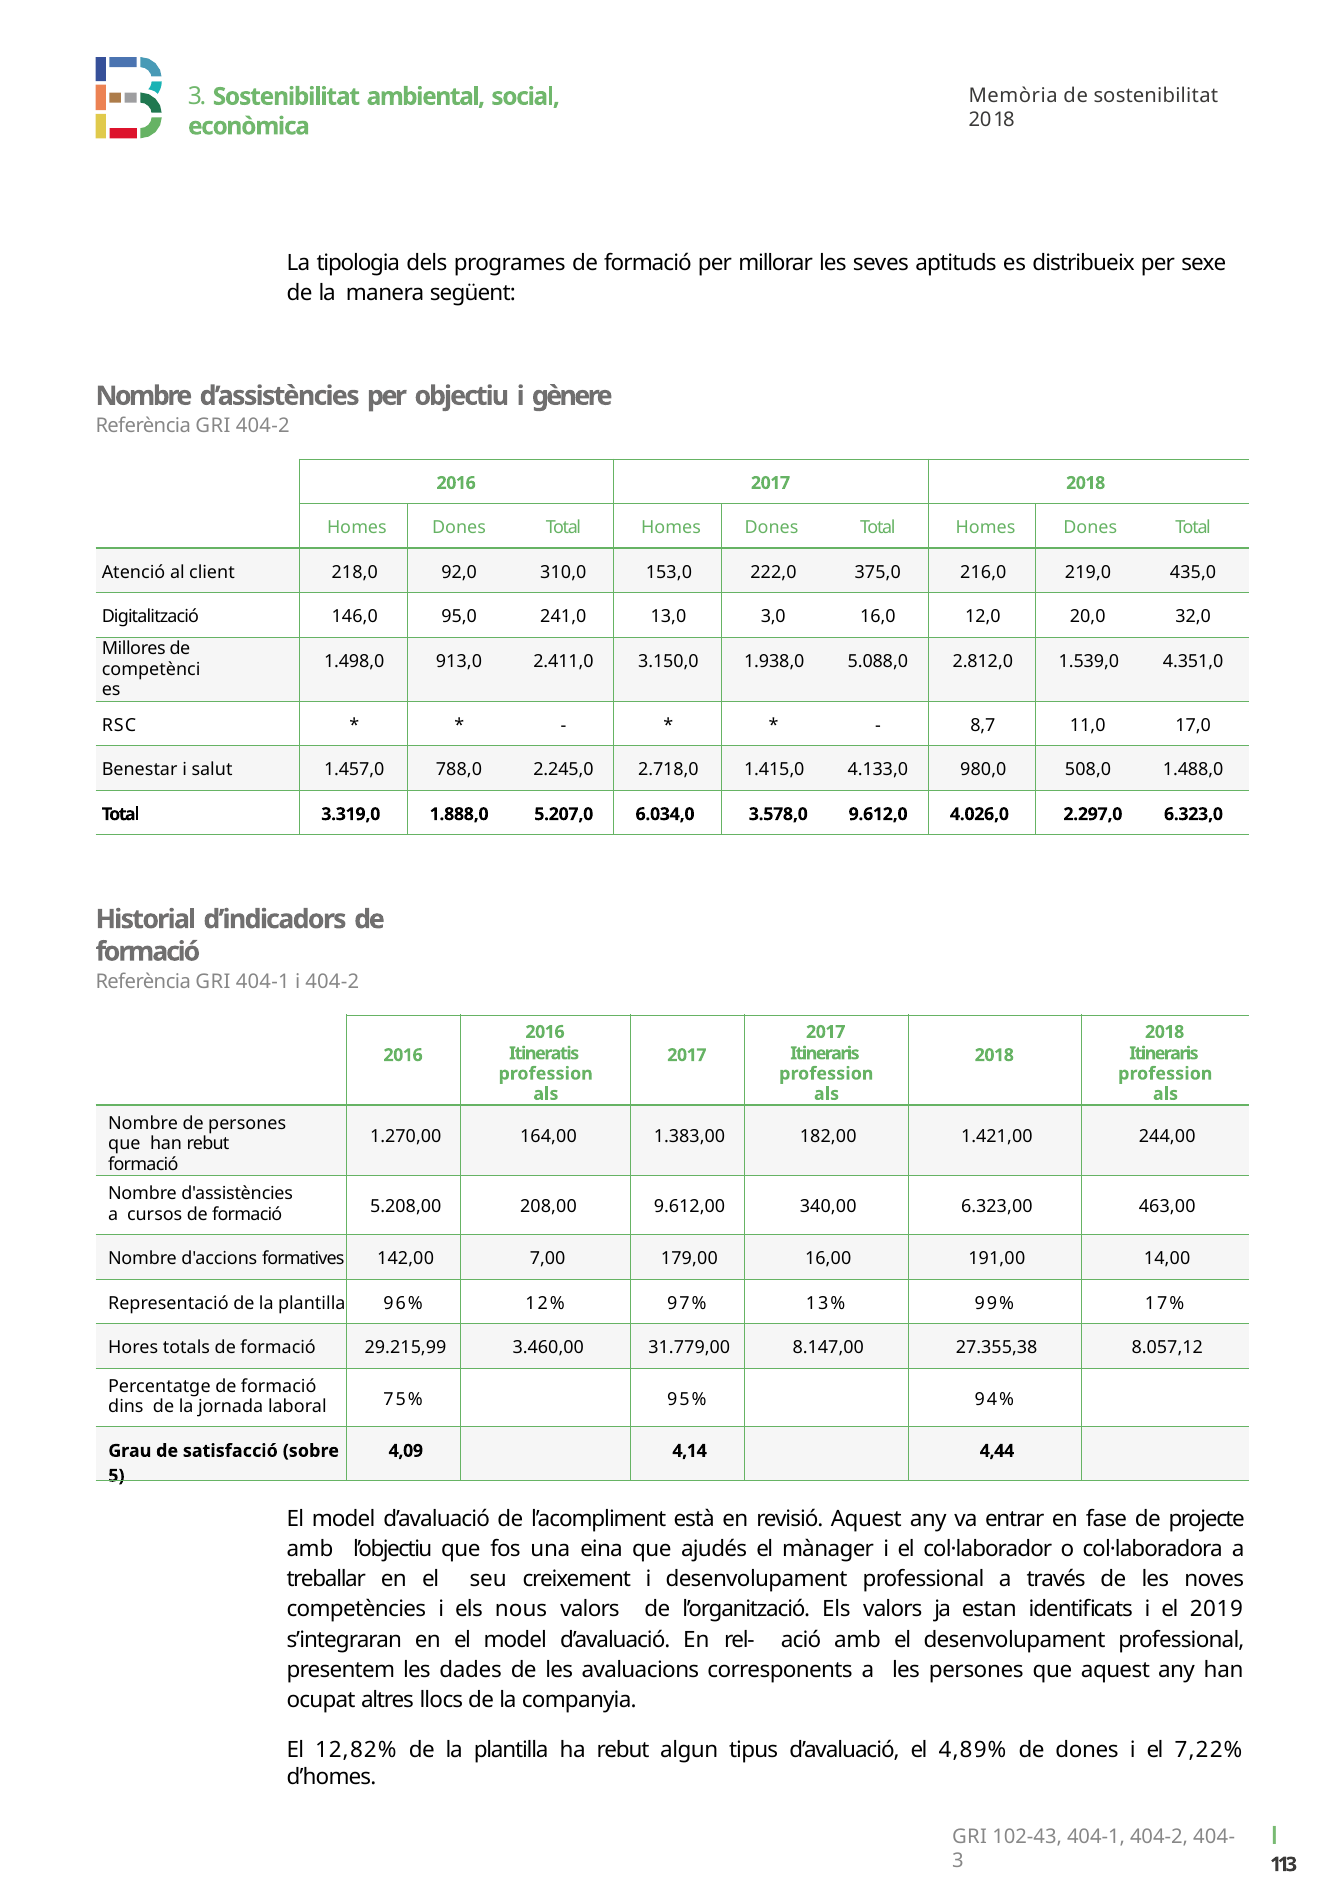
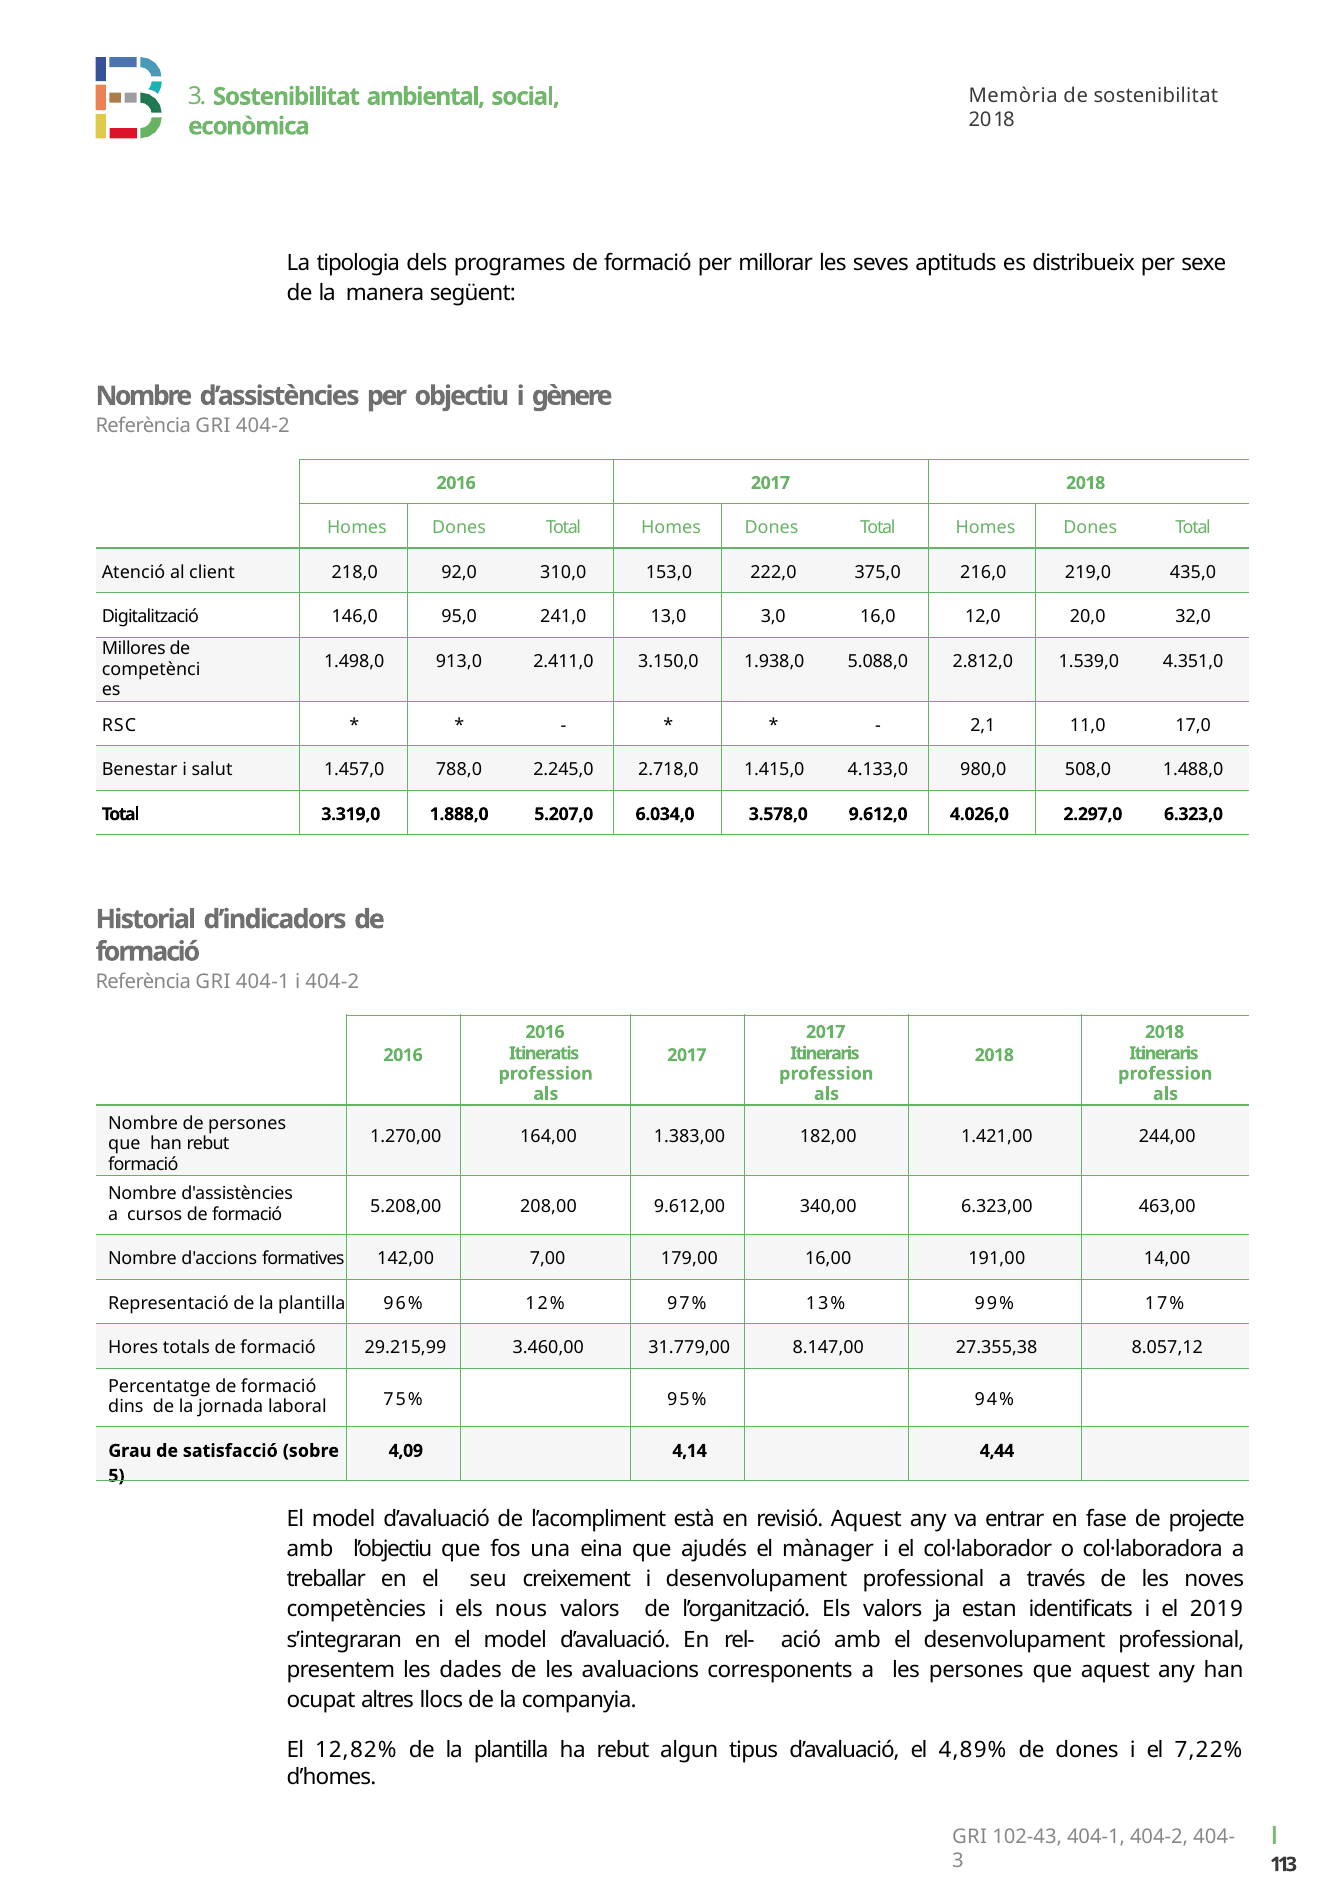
8,7: 8,7 -> 2,1 (983, 725)
